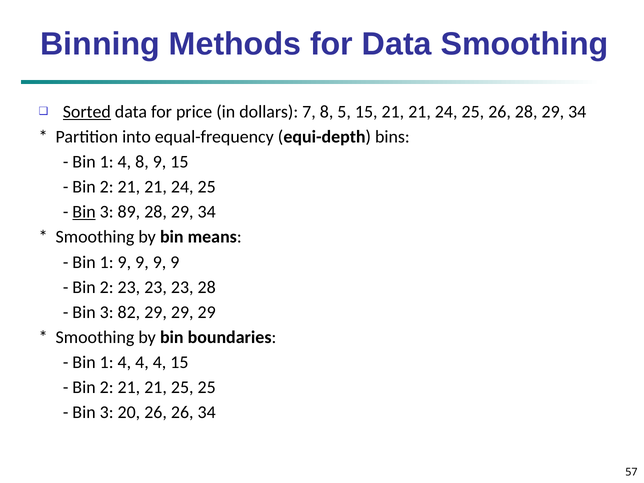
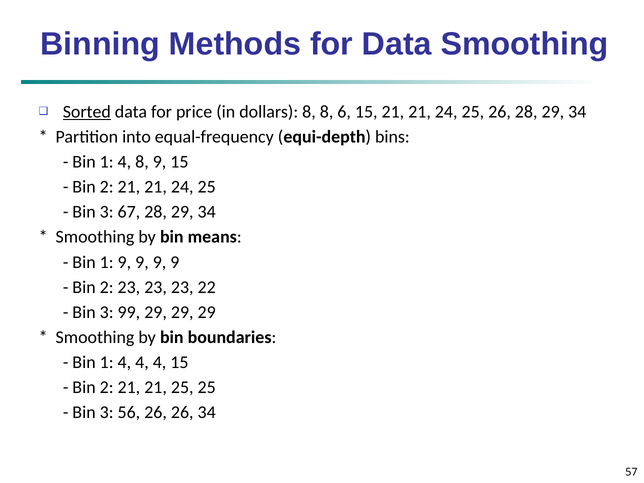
dollars 7: 7 -> 8 (309, 112)
5: 5 -> 6 (344, 112)
Bin underline: present -> none (84, 212)
89: 89 -> 67 (129, 212)
23 28: 28 -> 22 (207, 287)
82: 82 -> 99 (129, 312)
20: 20 -> 56 (129, 412)
